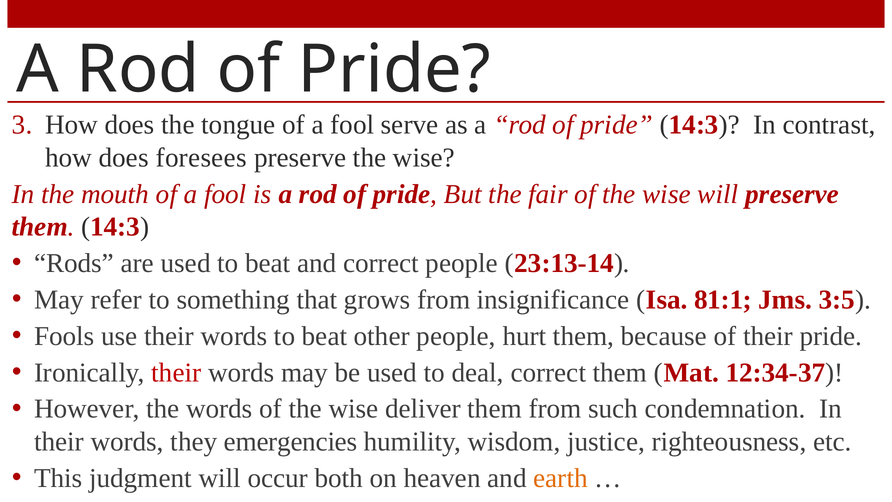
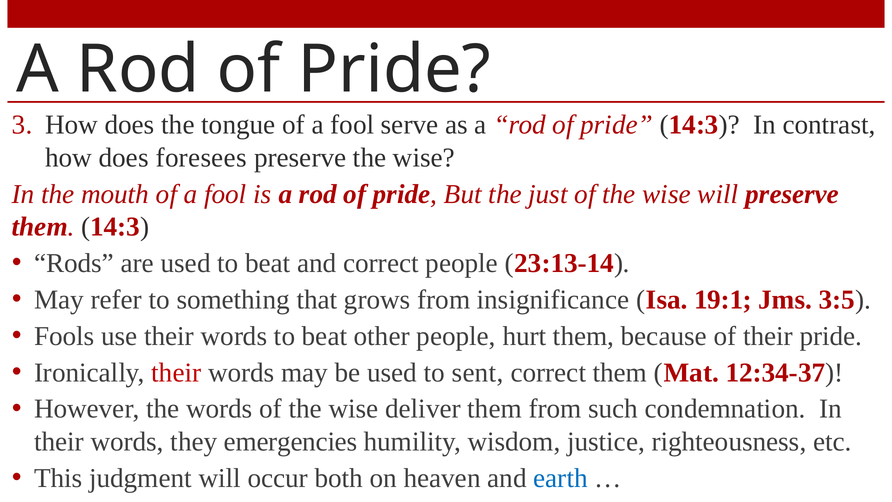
fair: fair -> just (548, 194)
81:1: 81:1 -> 19:1 (723, 300)
deal: deal -> sent (478, 372)
earth colour: orange -> blue (561, 478)
